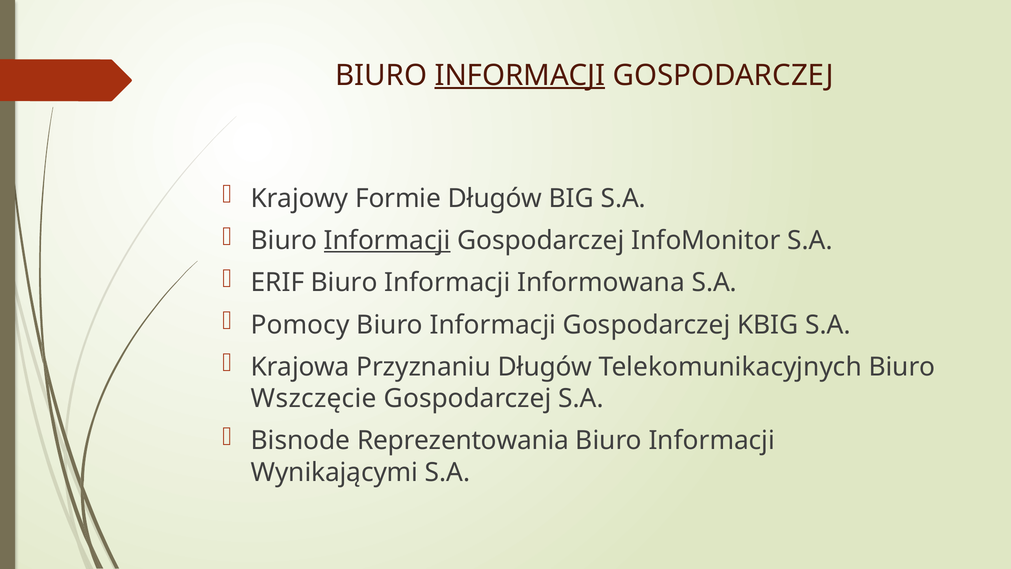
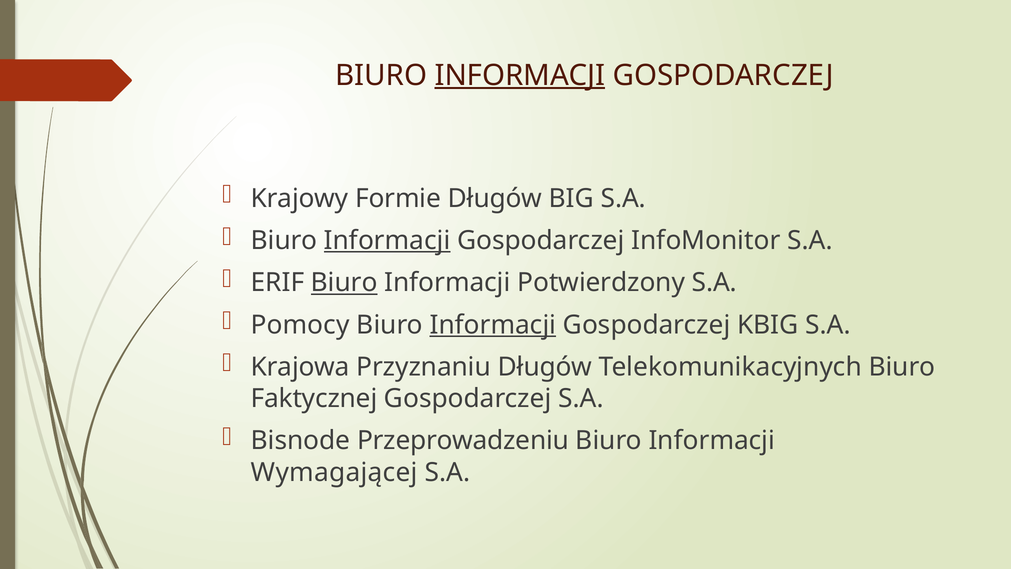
Biuro underline: none -> present (344, 283)
Informowana: Informowana -> Potwierdzony (601, 283)
Informacji underline: none -> present (493, 325)
Wszczęcie: Wszczęcie -> Faktycznej (314, 398)
Reprezentowania: Reprezentowania -> Przeprowadzeniu (463, 441)
Wynikającymi: Wynikającymi -> Wymagającej (334, 472)
